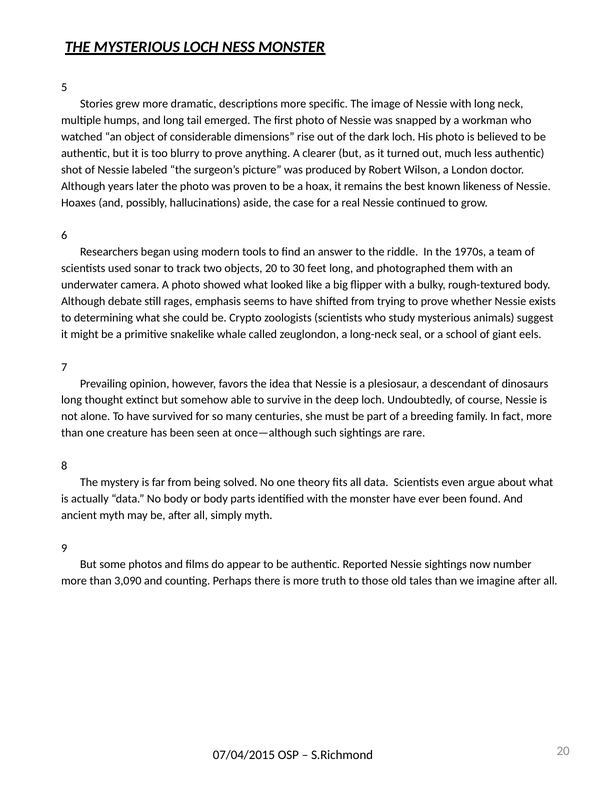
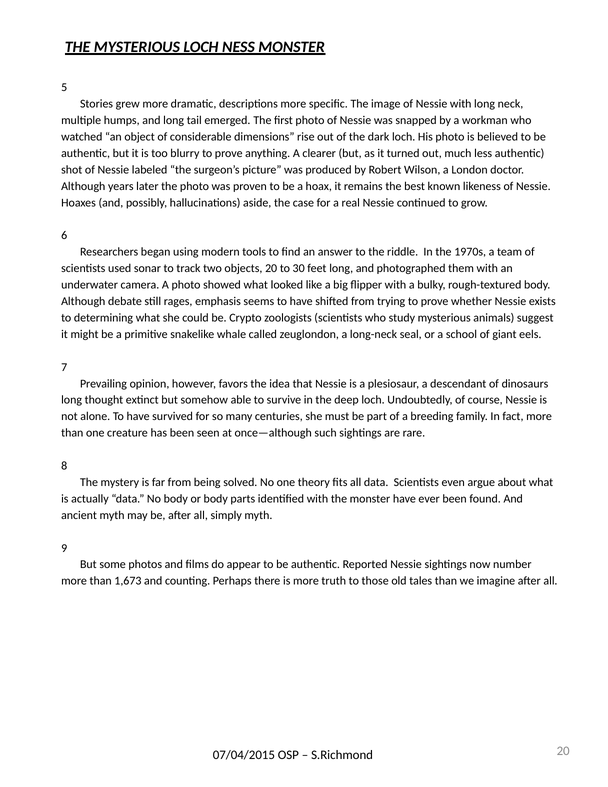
3,090: 3,090 -> 1,673 (128, 581)
